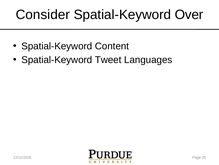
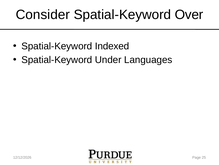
Content: Content -> Indexed (112, 46)
Tweet: Tweet -> Under (108, 60)
